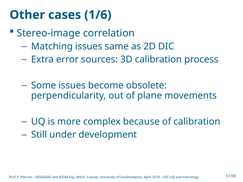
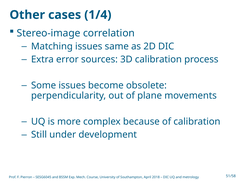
1/6: 1/6 -> 1/4 (98, 15)
